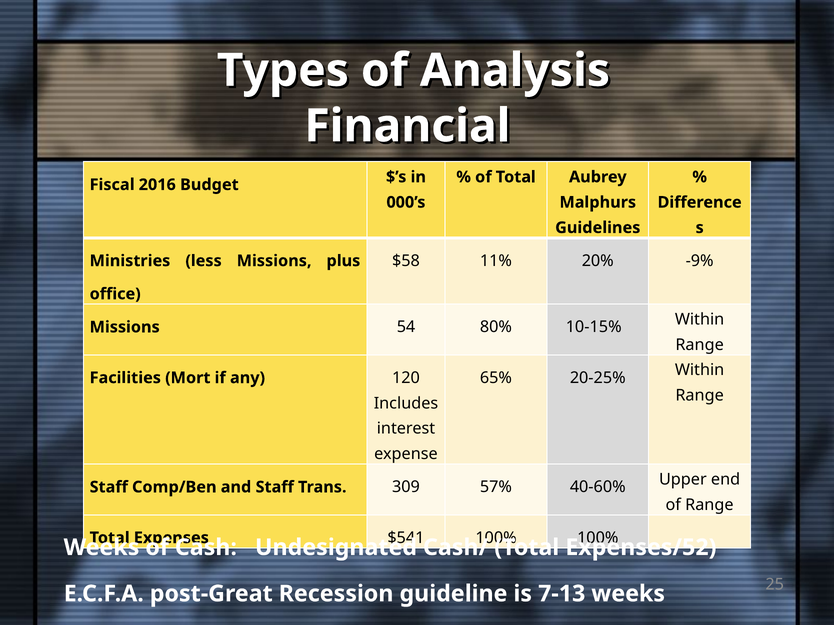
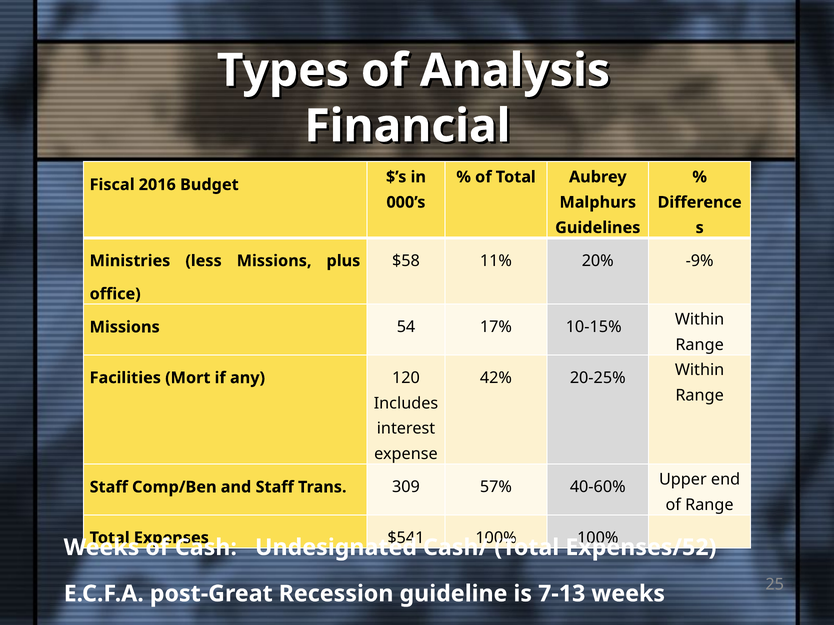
80%: 80% -> 17% (496, 327)
65%: 65% -> 42% (496, 378)
